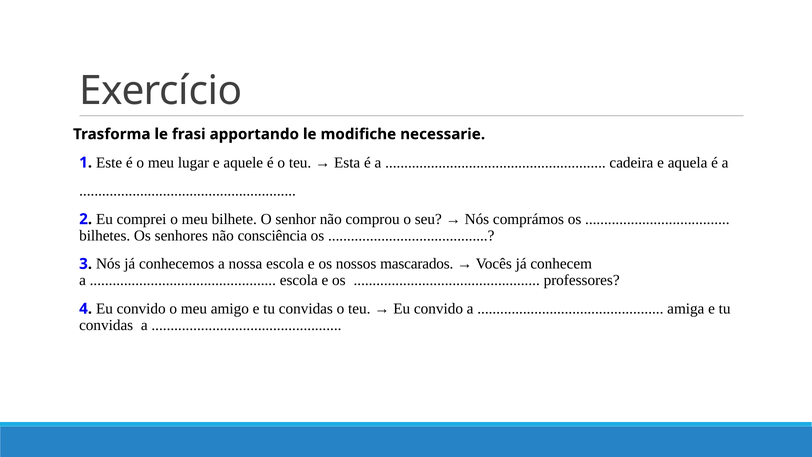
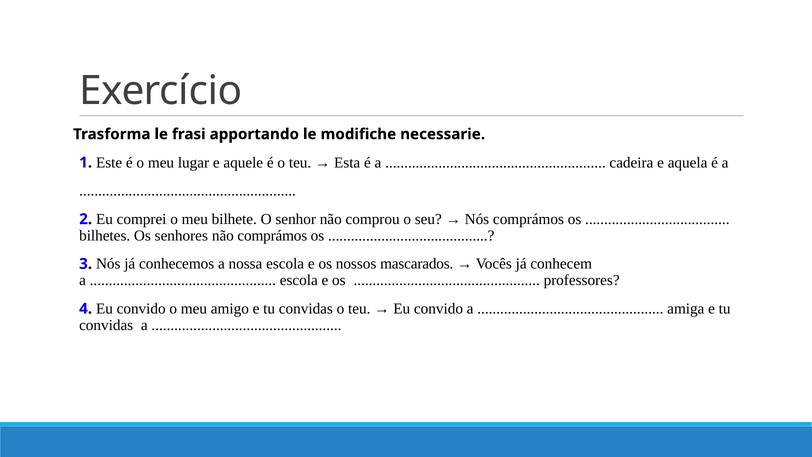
não consciência: consciência -> comprámos (272, 235)
